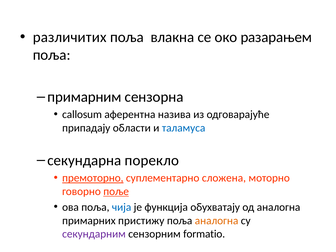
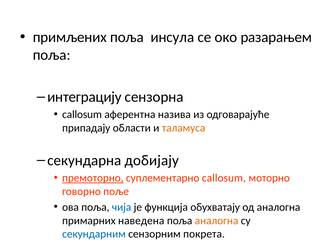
различитих: различитих -> примљених (70, 37)
влакна: влакна -> инсула (172, 37)
примарним: примарним -> интеграцију (84, 97)
таламуса colour: blue -> orange (184, 128)
порекло: порекло -> добијају (152, 160)
суплементарно сложена: сложена -> callosum (224, 178)
поље underline: present -> none (116, 191)
пристижу: пристижу -> наведена (141, 221)
секундарним colour: purple -> blue (94, 234)
formatio: formatio -> покрета (204, 234)
